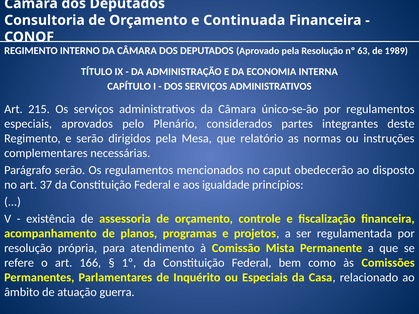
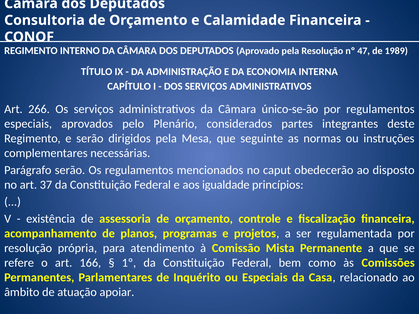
Continuada: Continuada -> Calamidade (244, 20)
63: 63 -> 47 (364, 51)
215: 215 -> 266 (39, 109)
relatório: relatório -> seguinte (262, 139)
guerra: guerra -> apoiar (117, 292)
